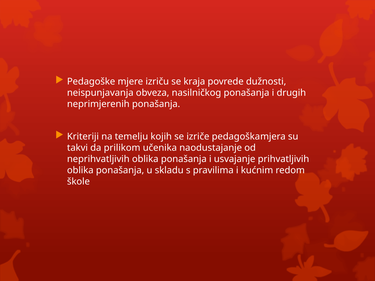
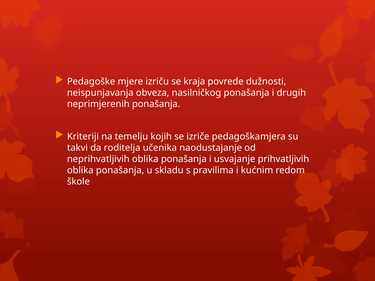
prilikom: prilikom -> roditelja (122, 148)
